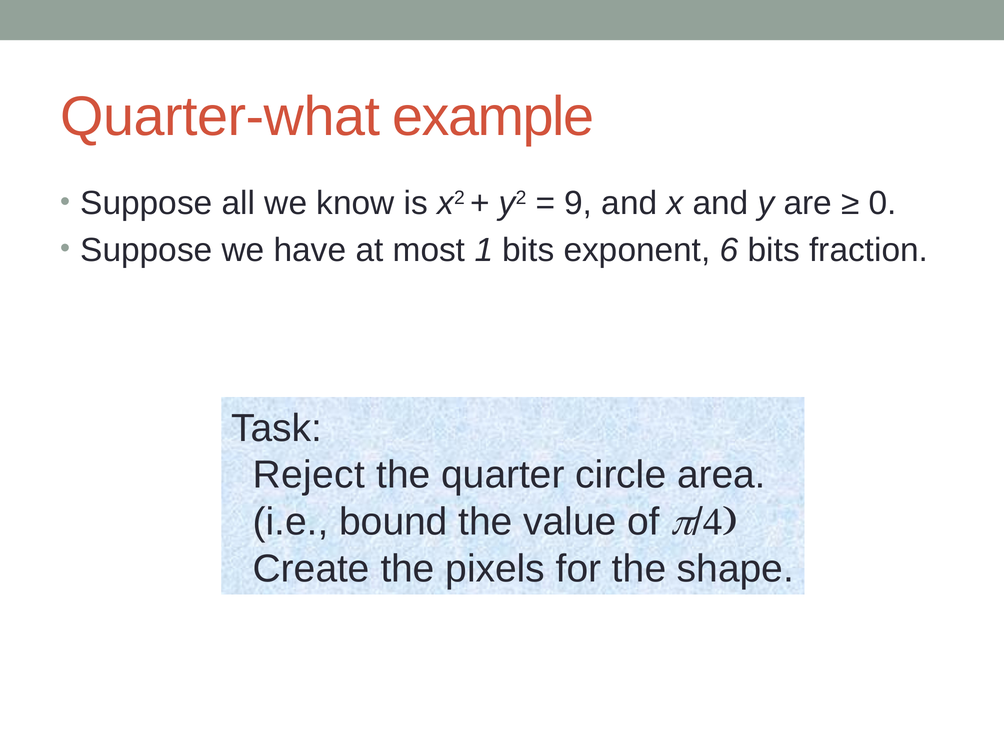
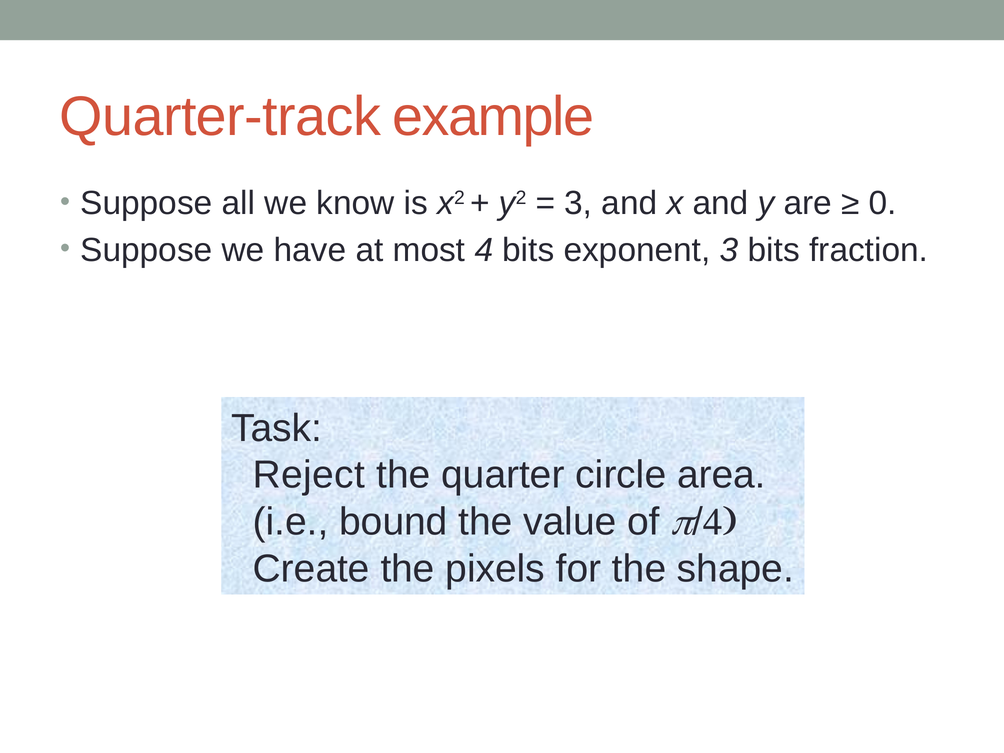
Quarter-what: Quarter-what -> Quarter-track (220, 117)
9: 9 -> 3 (578, 203)
1: 1 -> 4 (484, 250)
exponent 6: 6 -> 3 (729, 250)
